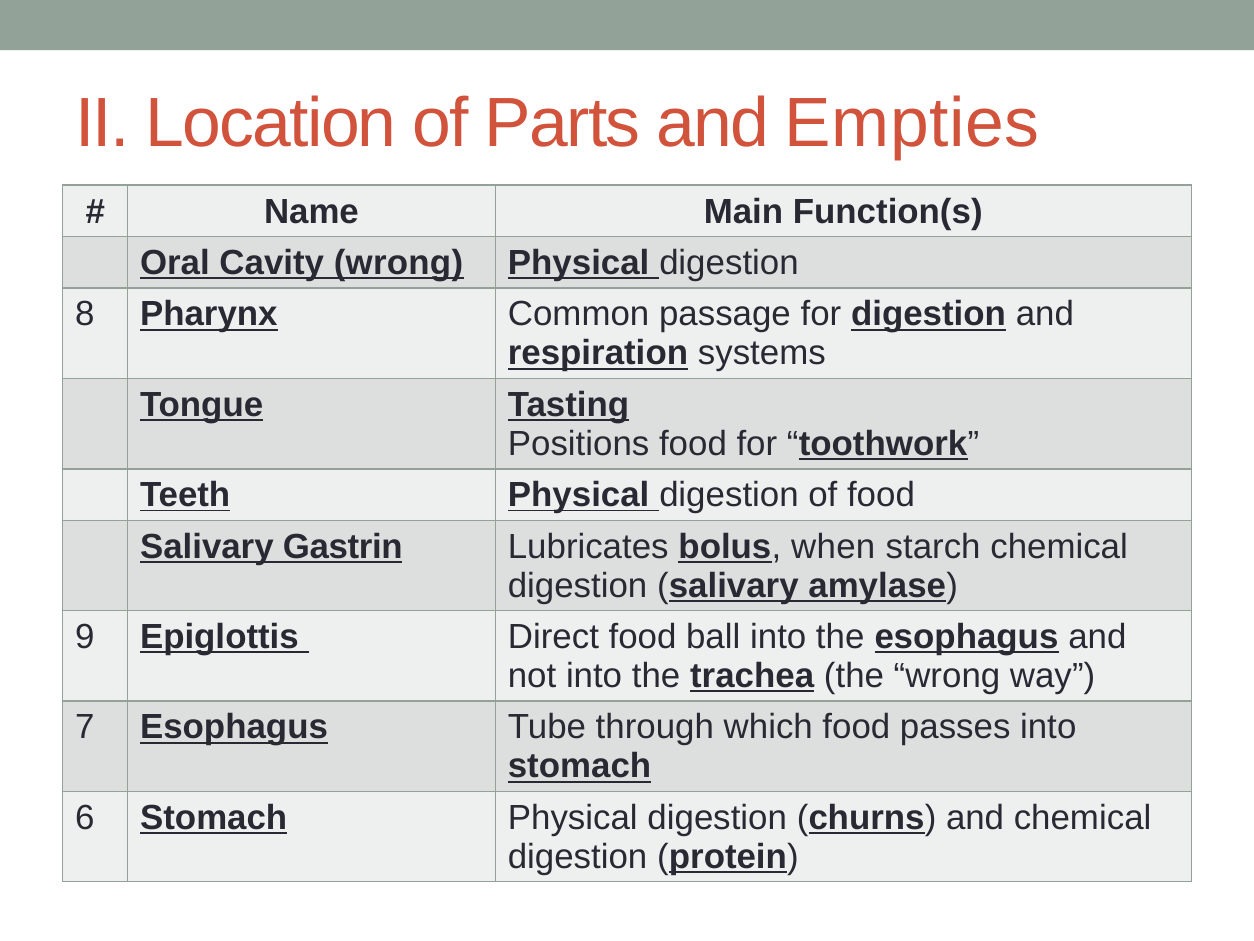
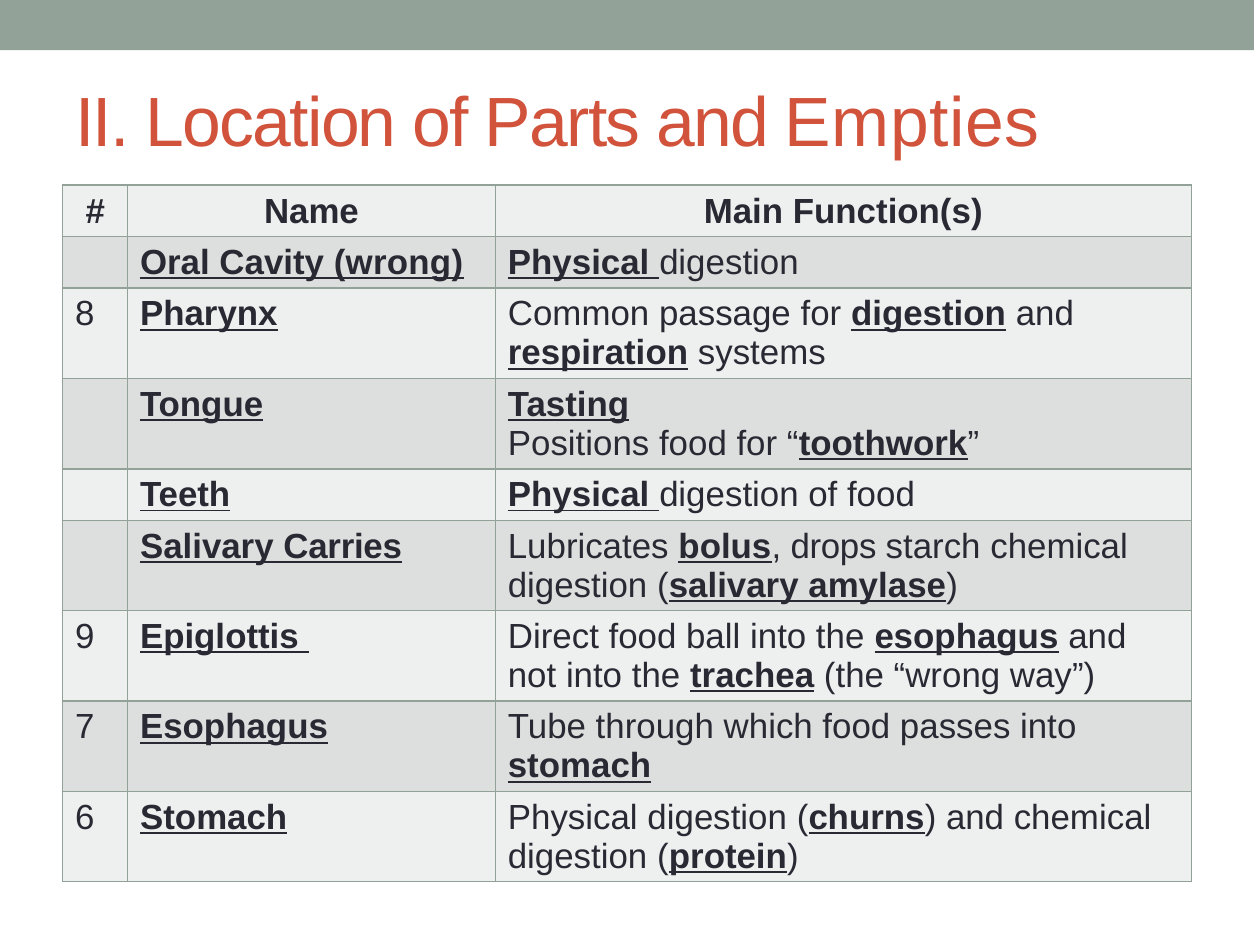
Gastrin: Gastrin -> Carries (343, 546)
when: when -> drops (834, 546)
